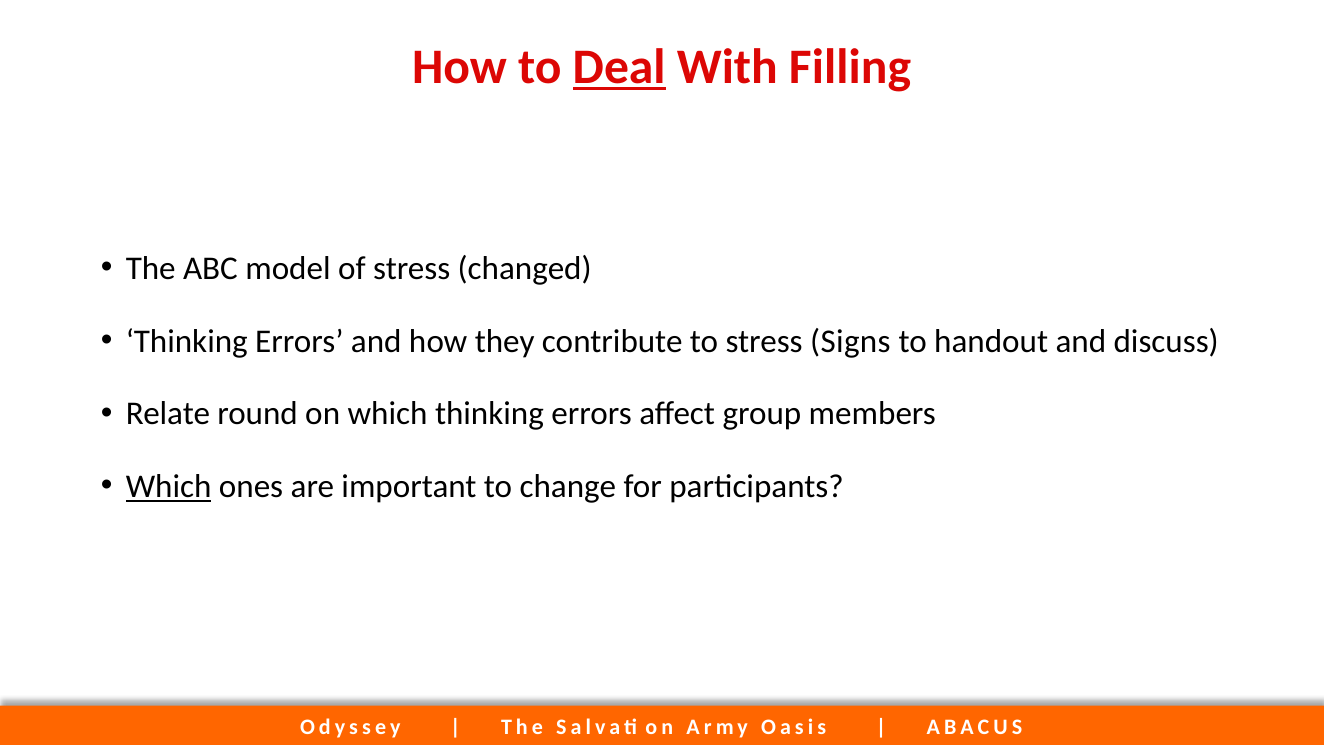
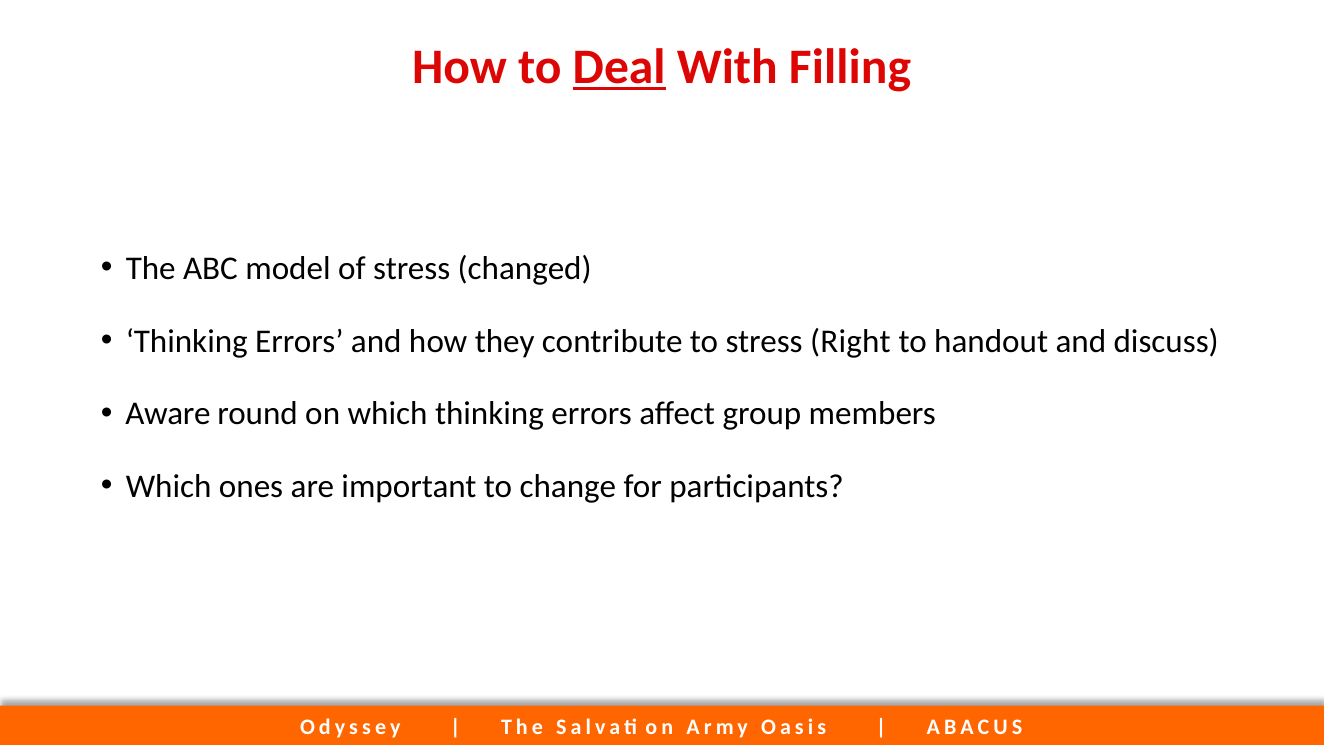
Signs: Signs -> Right (850, 341)
Relate: Relate -> Aware (168, 414)
Which underline: present -> none (169, 487)
